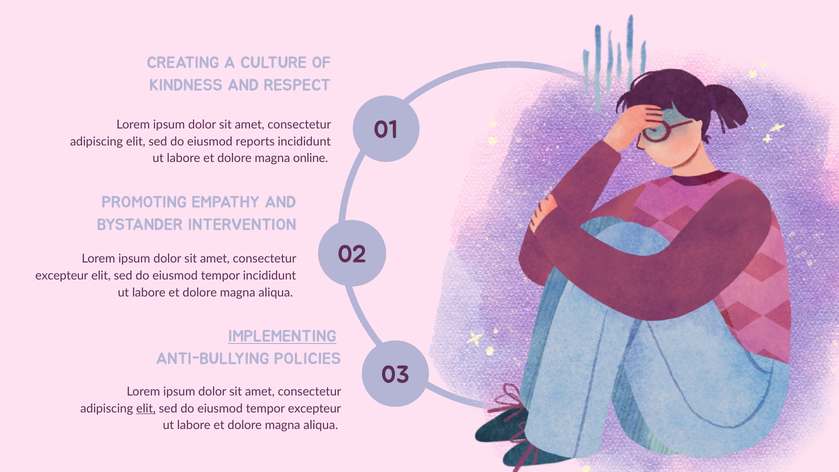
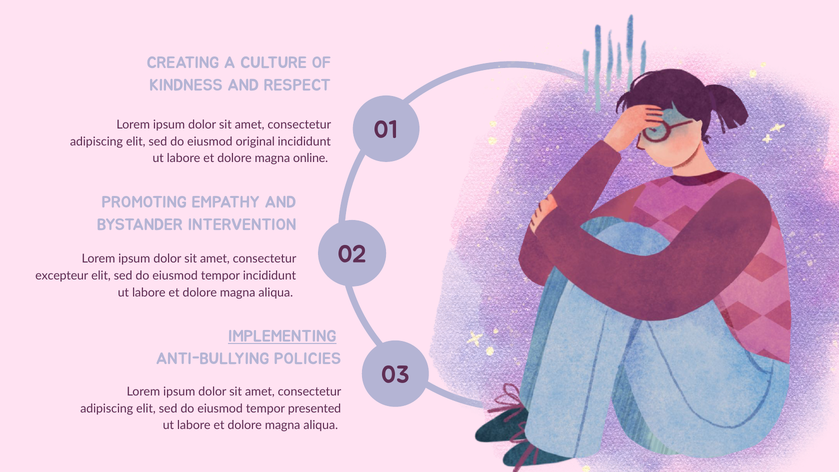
reports: reports -> original (255, 142)
elit underline: present -> none (146, 408)
tempor excepteur: excepteur -> presented (314, 408)
